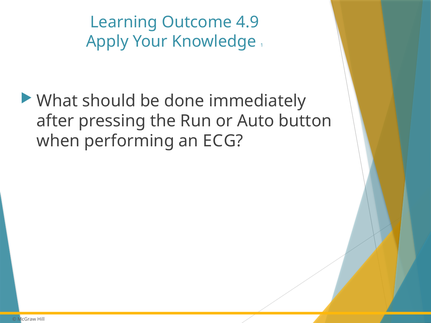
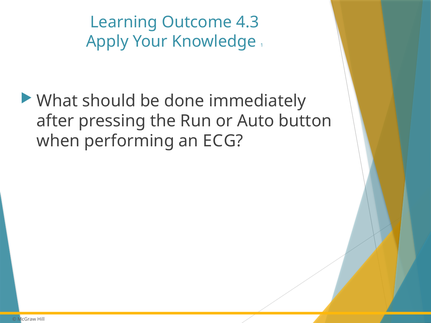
4.9: 4.9 -> 4.3 (248, 22)
